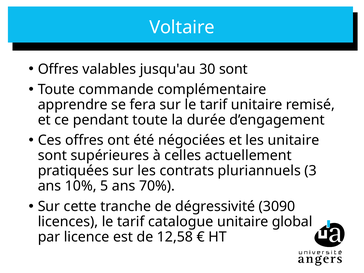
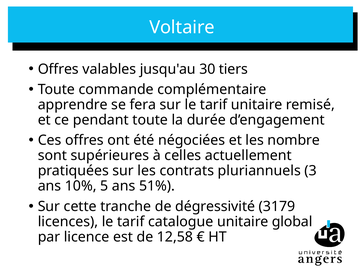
30 sont: sont -> tiers (233, 69)
les unitaire: unitaire -> nombre (294, 140)
70%: 70% -> 51% (157, 186)
3090: 3090 -> 3179 (277, 206)
